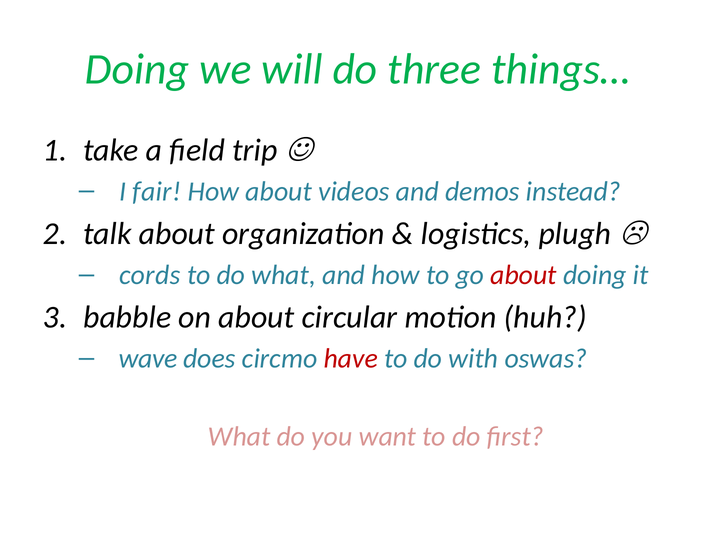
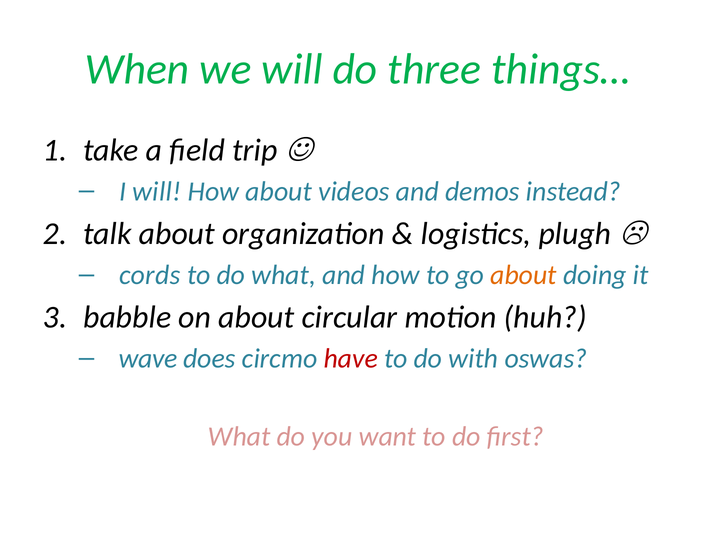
Doing: Doing -> When (137, 69)
I fair: fair -> will (157, 191)
about colour: red -> orange (524, 275)
